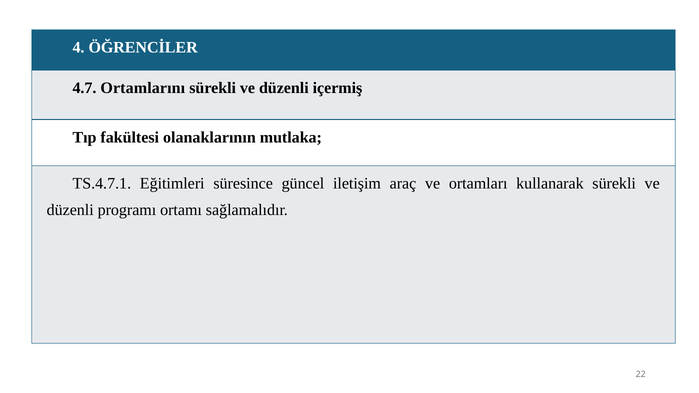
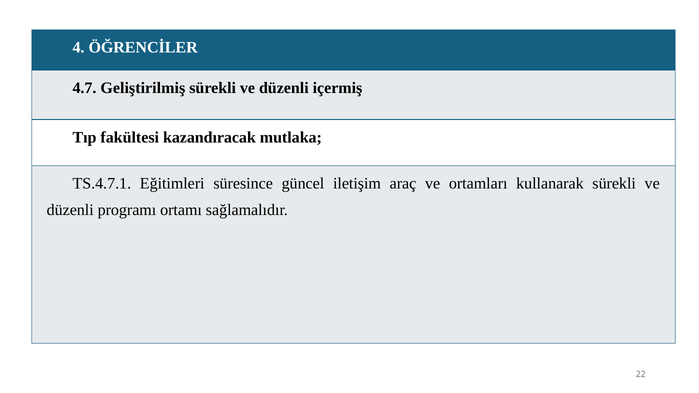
Ortamlarını: Ortamlarını -> Geliştirilmiş (143, 88)
olanaklarının: olanaklarının -> kazandıracak (209, 137)
